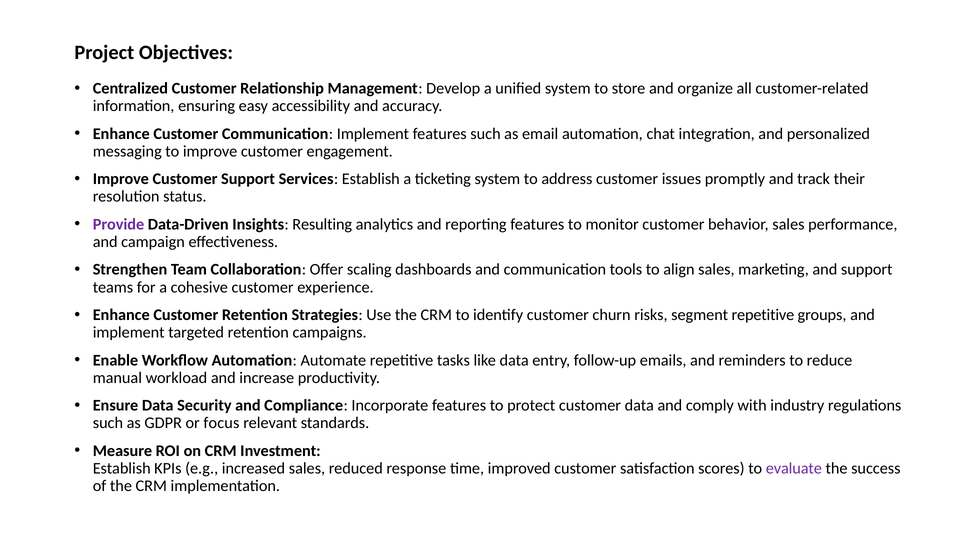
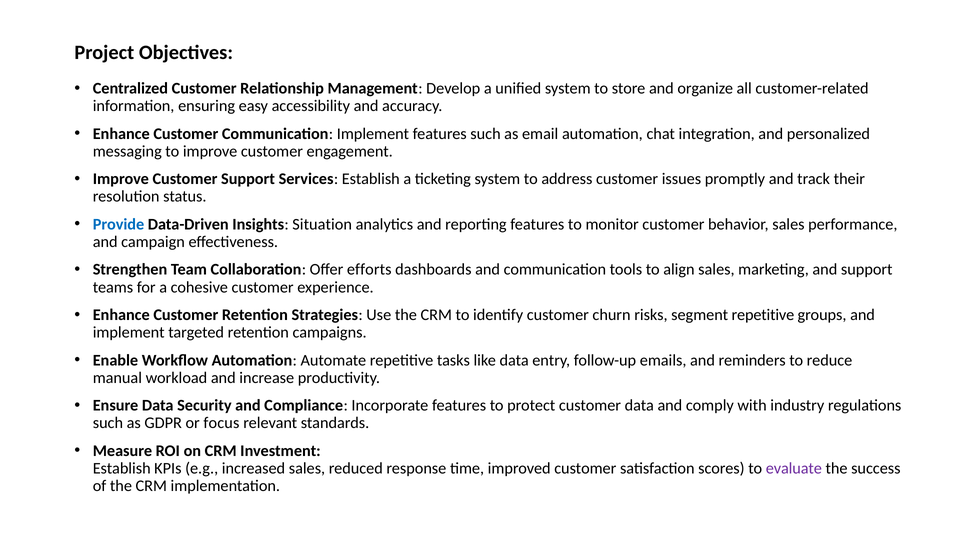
Provide colour: purple -> blue (119, 225)
Resulting: Resulting -> Situation (322, 225)
scaling: scaling -> efforts (369, 270)
